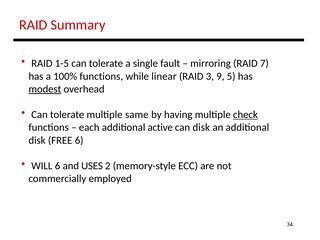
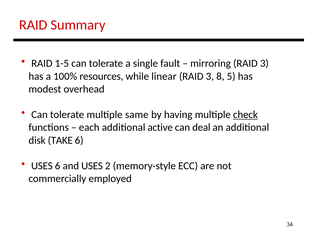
mirroring RAID 7: 7 -> 3 (264, 63)
100% functions: functions -> resources (101, 76)
9: 9 -> 8 (220, 76)
modest underline: present -> none (45, 89)
can disk: disk -> deal (201, 127)
FREE: FREE -> TAKE (60, 140)
WILL: WILL -> USES (42, 166)
